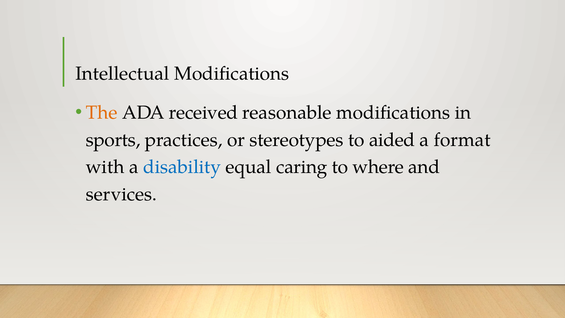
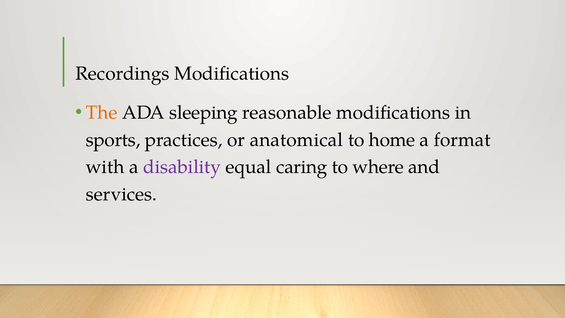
Intellectual: Intellectual -> Recordings (122, 73)
received: received -> sleeping (204, 113)
stereotypes: stereotypes -> anatomical (296, 140)
aided: aided -> home (392, 140)
disability colour: blue -> purple (182, 167)
